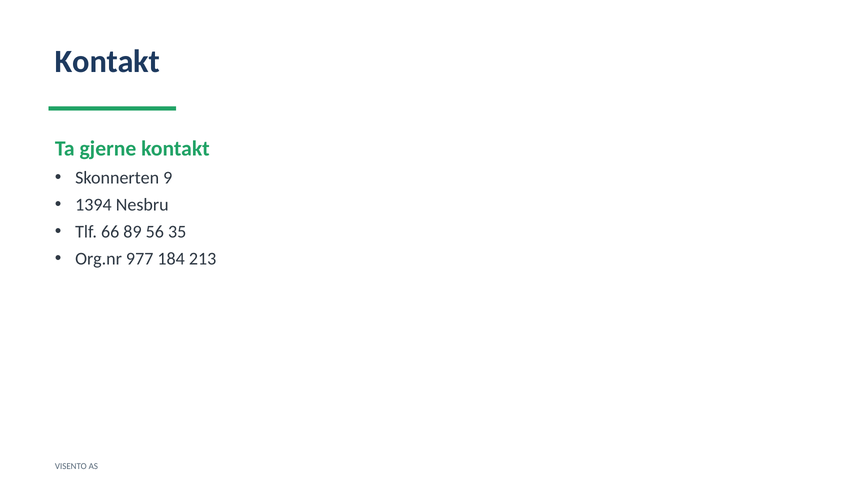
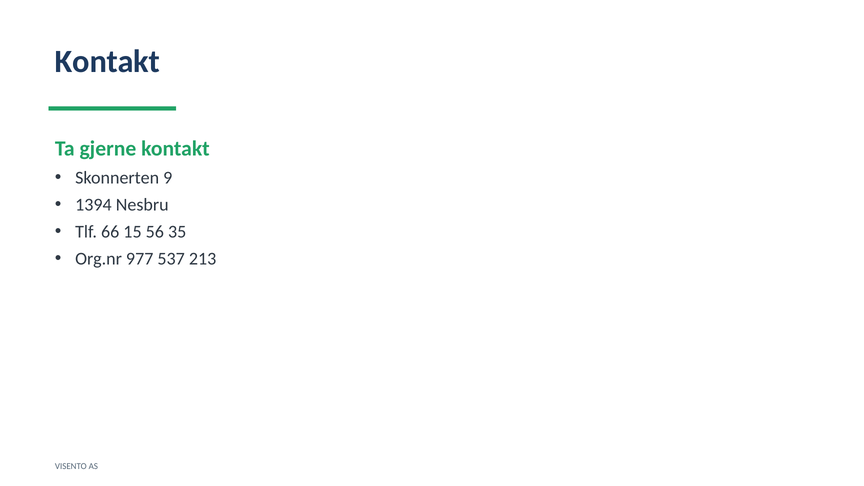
89: 89 -> 15 (132, 232)
184: 184 -> 537 (171, 259)
